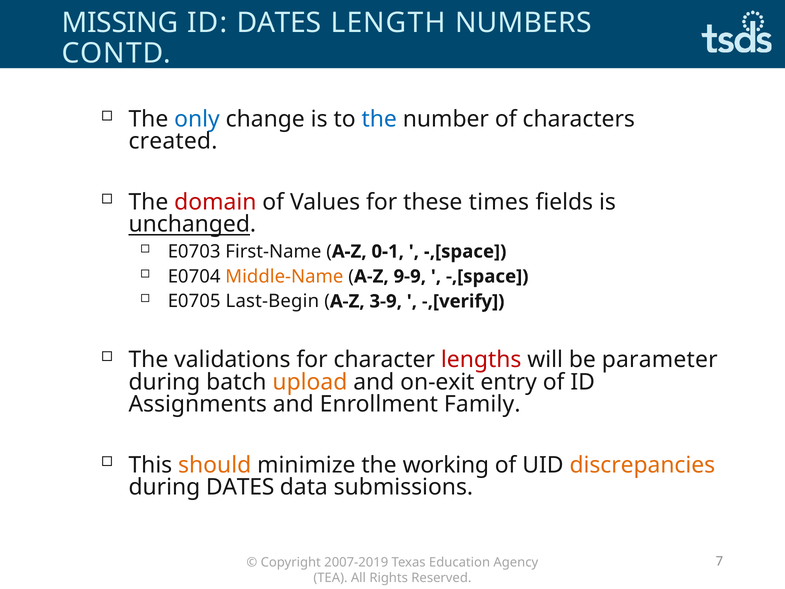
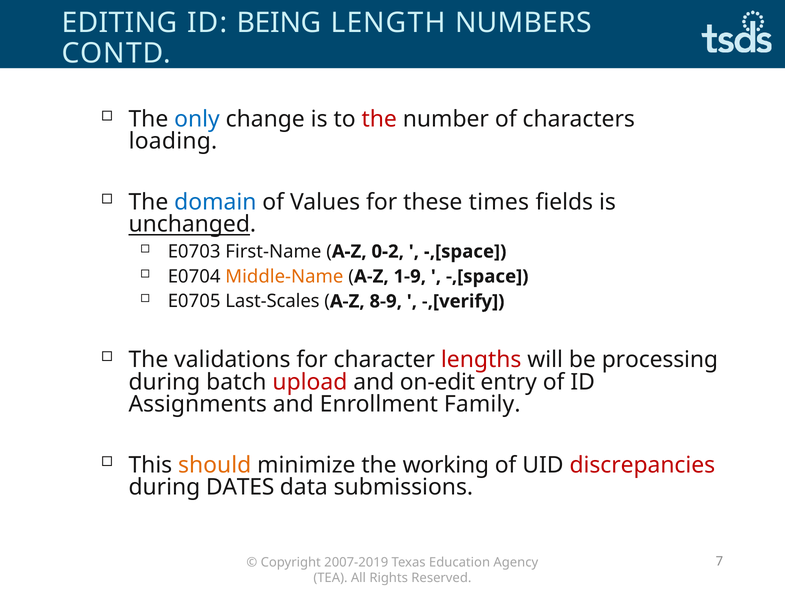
MISSING: MISSING -> EDITING (120, 23)
ID DATES: DATES -> BEING (279, 23)
the colour: blue -> red (379, 119)
created: created -> loading (173, 141)
domain colour: red -> blue (215, 202)
0-1: 0-1 -> 0-2 (388, 251)
9-9: 9-9 -> 1-9 (410, 276)
Last-Begin: Last-Begin -> Last-Scales (272, 301)
3-9: 3-9 -> 8-9 (386, 301)
parameter: parameter -> processing (660, 360)
upload colour: orange -> red (310, 382)
on-exit: on-exit -> on-edit (437, 382)
discrepancies colour: orange -> red (642, 465)
